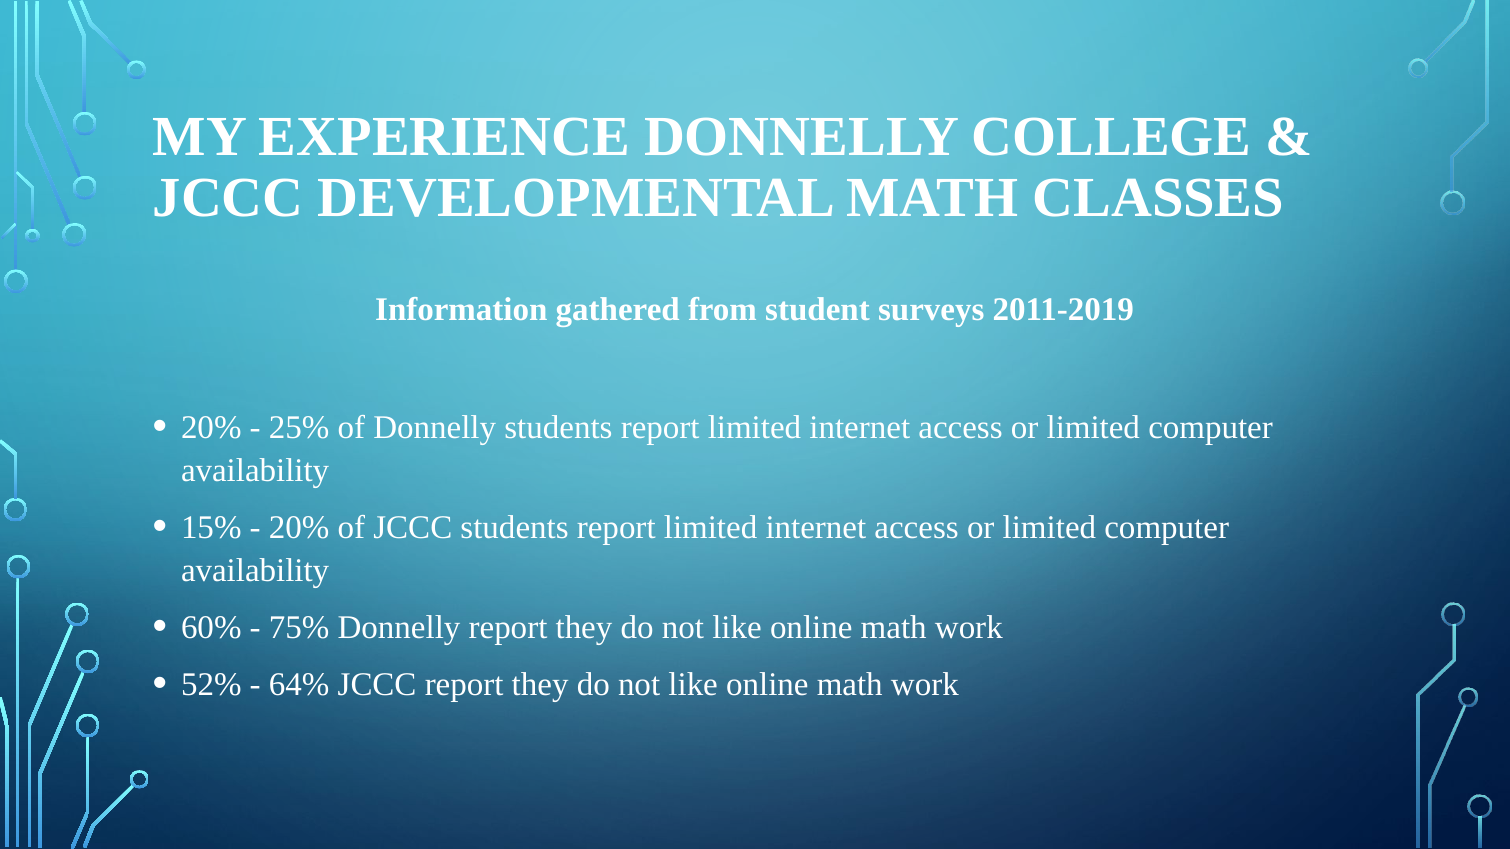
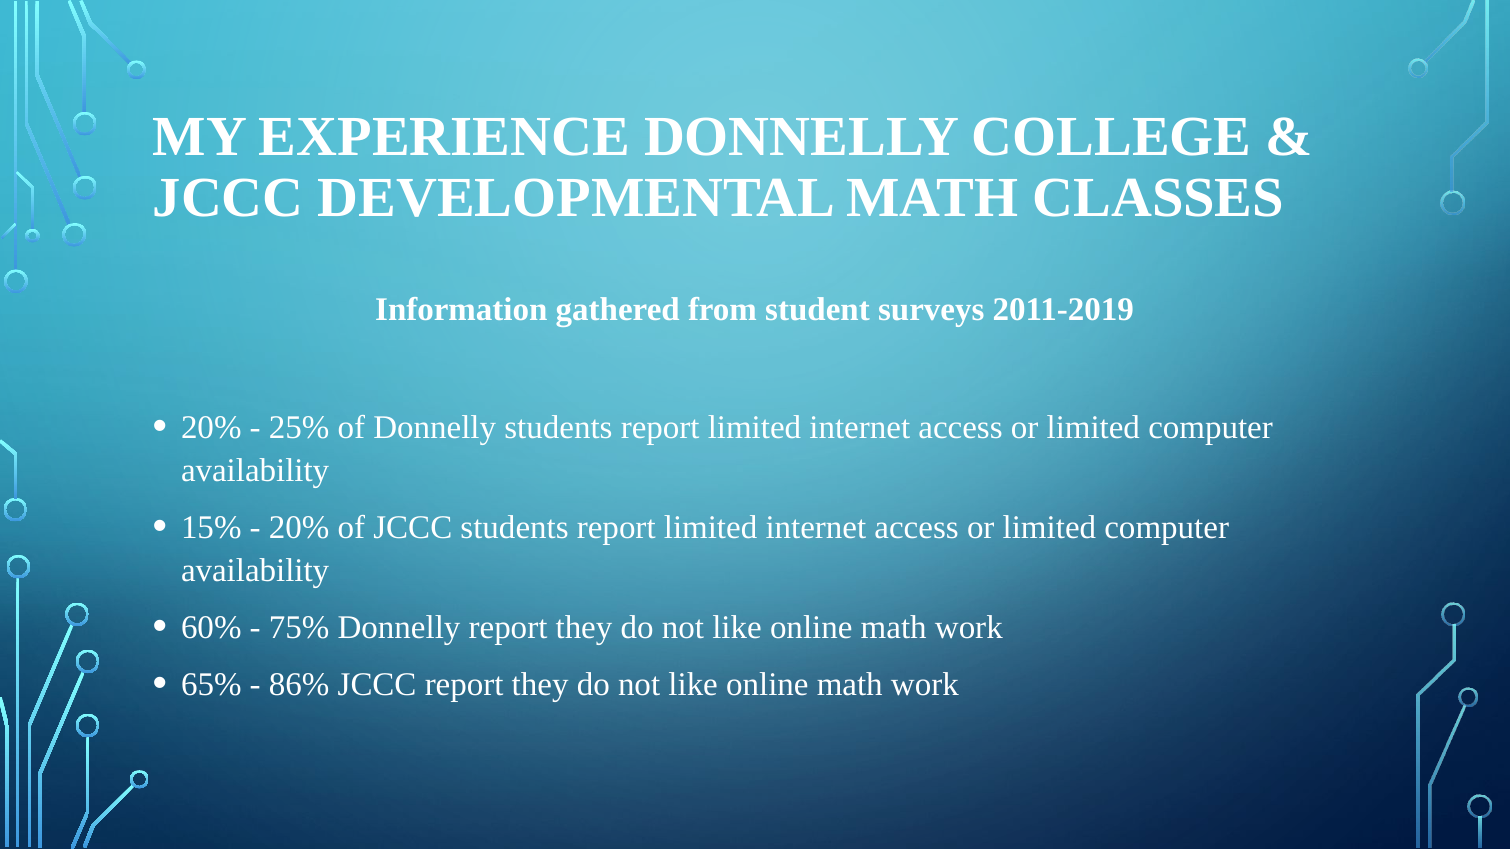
52%: 52% -> 65% (211, 685)
64%: 64% -> 86% (299, 685)
